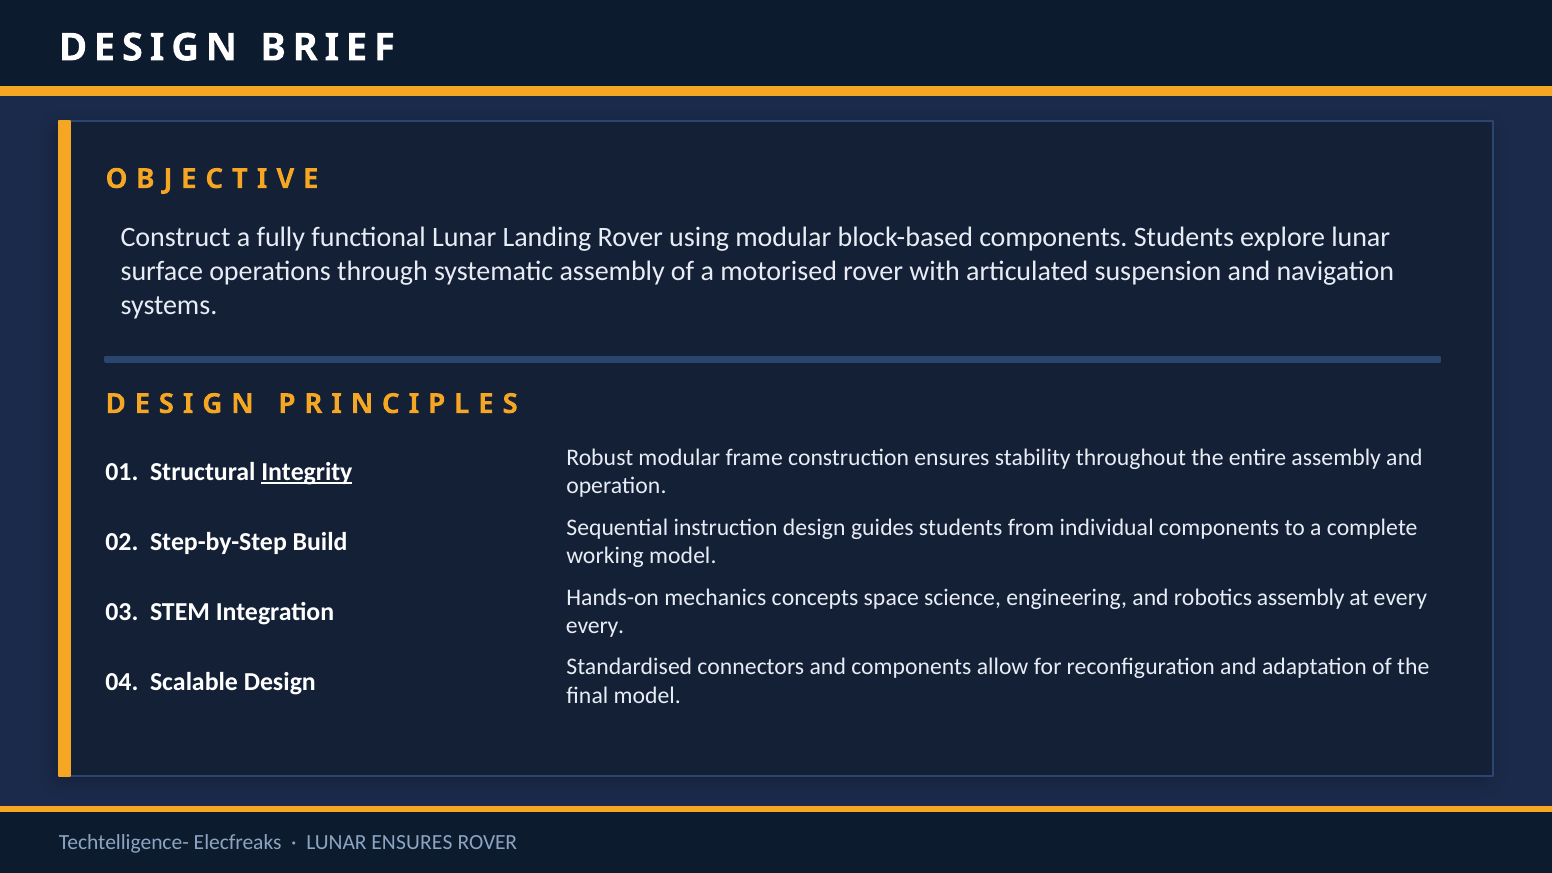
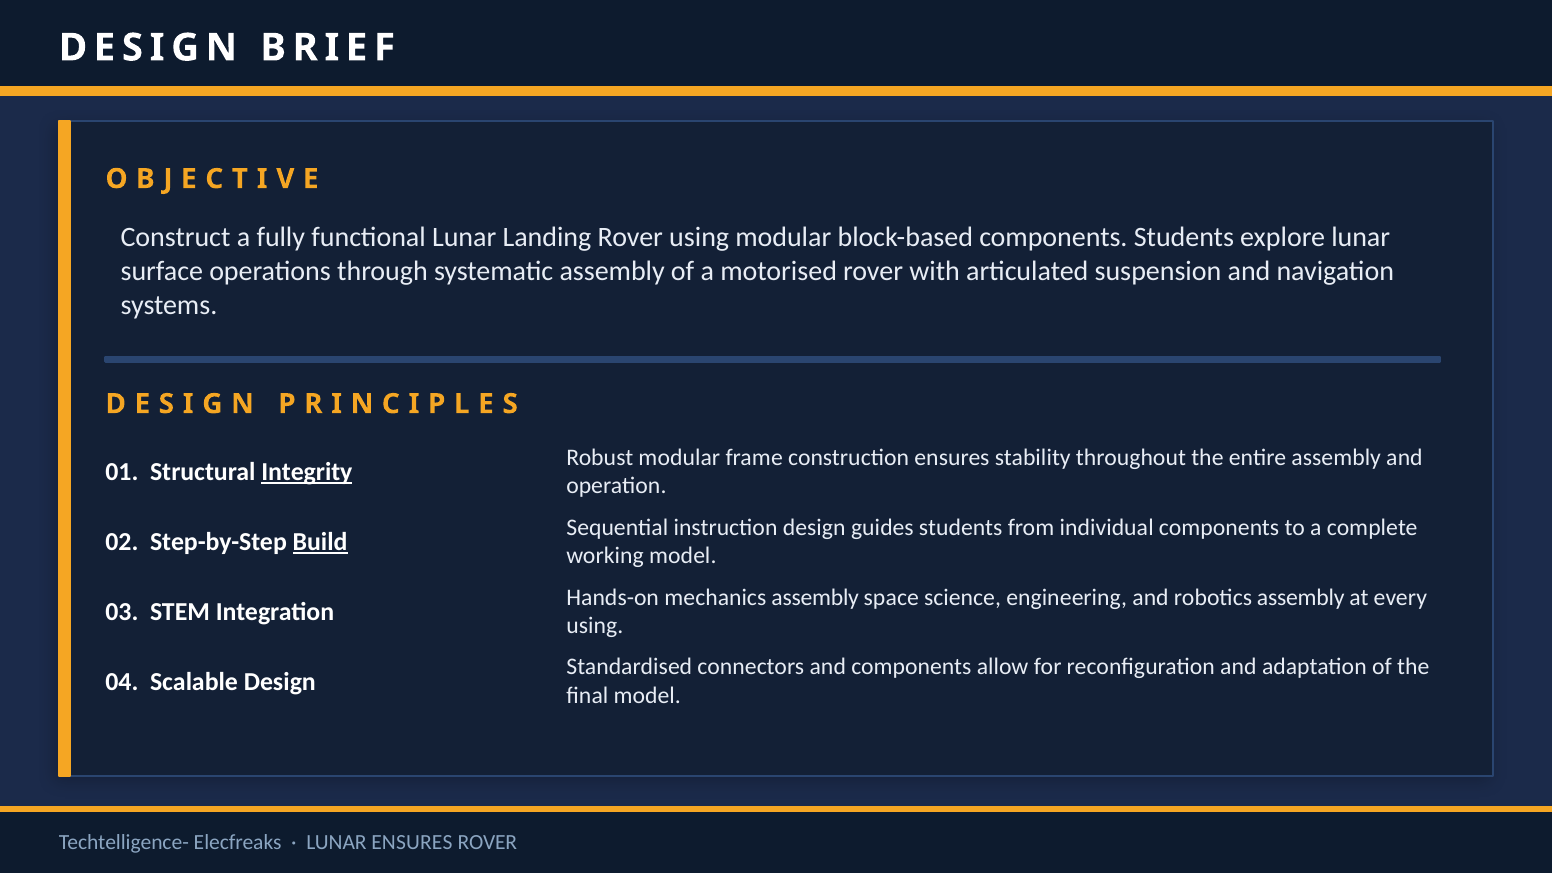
Build underline: none -> present (320, 542)
mechanics concepts: concepts -> assembly (815, 597)
every: every -> using (595, 626)
